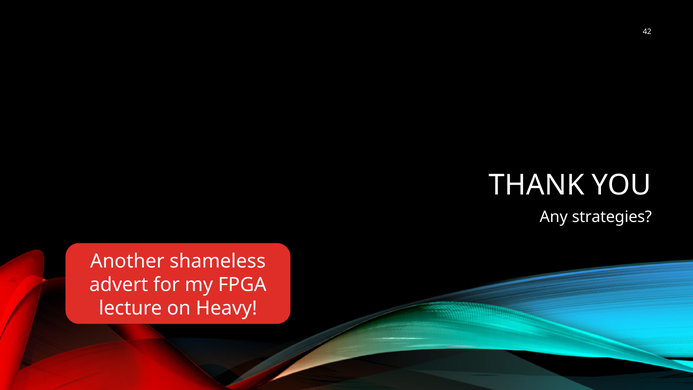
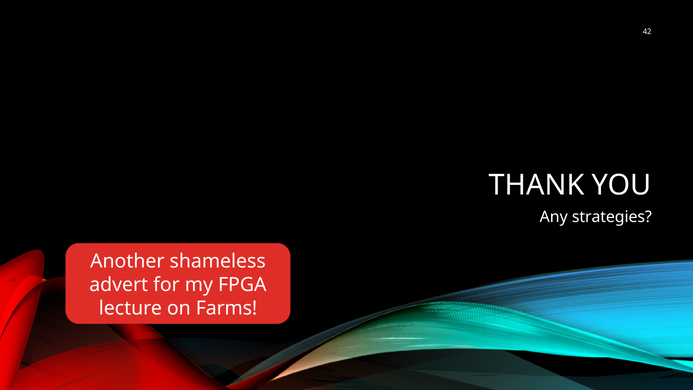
Heavy: Heavy -> Farms (227, 308)
